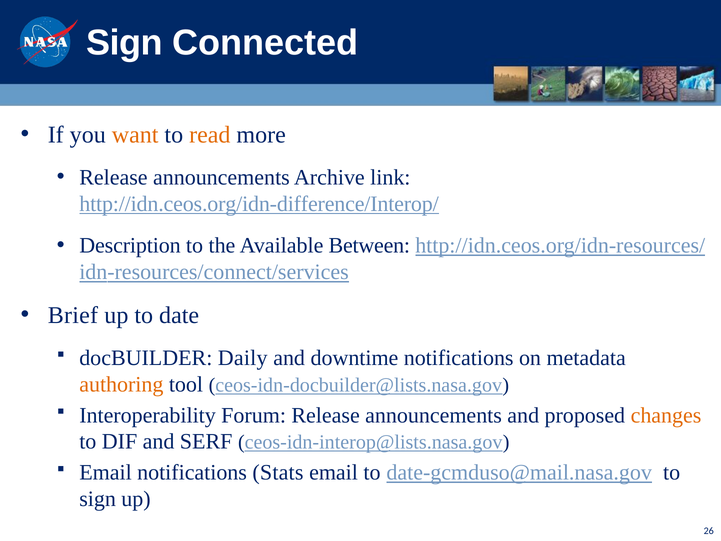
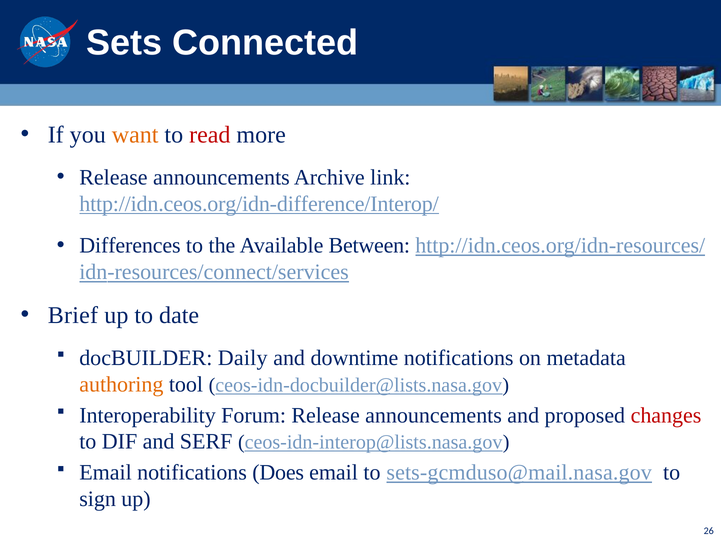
Sign: Sign -> Sets (124, 43)
read colour: orange -> red (210, 135)
Description: Description -> Differences (130, 245)
changes colour: orange -> red (666, 415)
Stats: Stats -> Does (278, 472)
date-gcmduso@mail.nasa.gov: date-gcmduso@mail.nasa.gov -> sets-gcmduso@mail.nasa.gov (519, 472)
